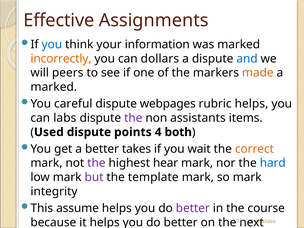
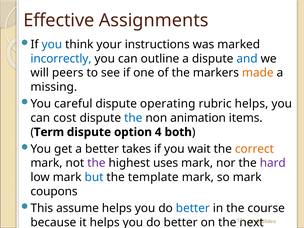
information: information -> instructions (157, 44)
incorrectly colour: orange -> blue (61, 59)
dollars: dollars -> outline (160, 59)
marked: marked -> missing (54, 87)
webpages: webpages -> operating (168, 104)
labs: labs -> cost (65, 118)
the colour: purple -> blue (133, 118)
assistants: assistants -> animation (198, 118)
Used: Used -> Term (49, 132)
points: points -> option (133, 132)
hear: hear -> uses (166, 163)
hard colour: blue -> purple (273, 163)
but colour: purple -> blue (94, 177)
integrity: integrity -> coupons (54, 191)
better colour: purple -> blue (193, 208)
